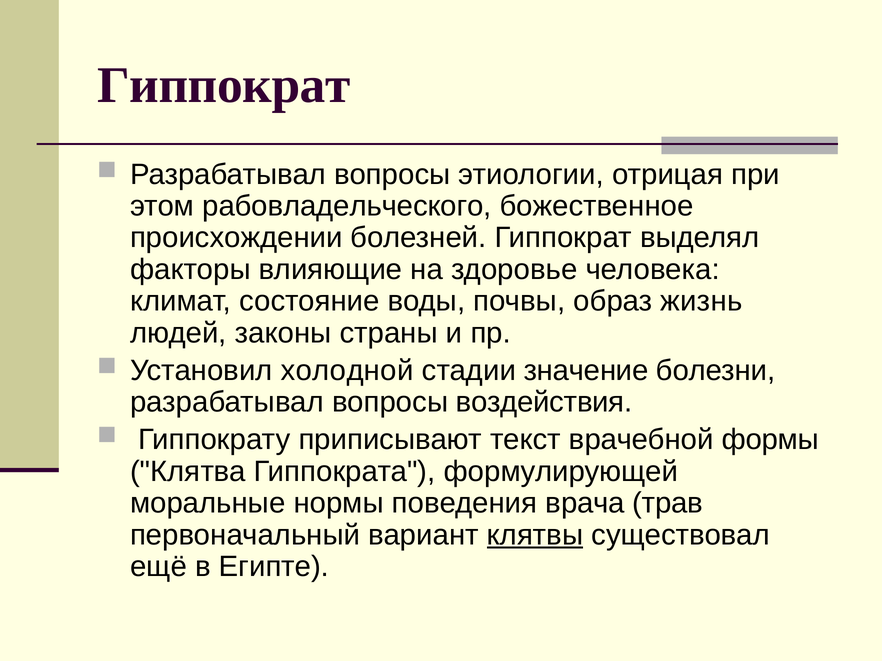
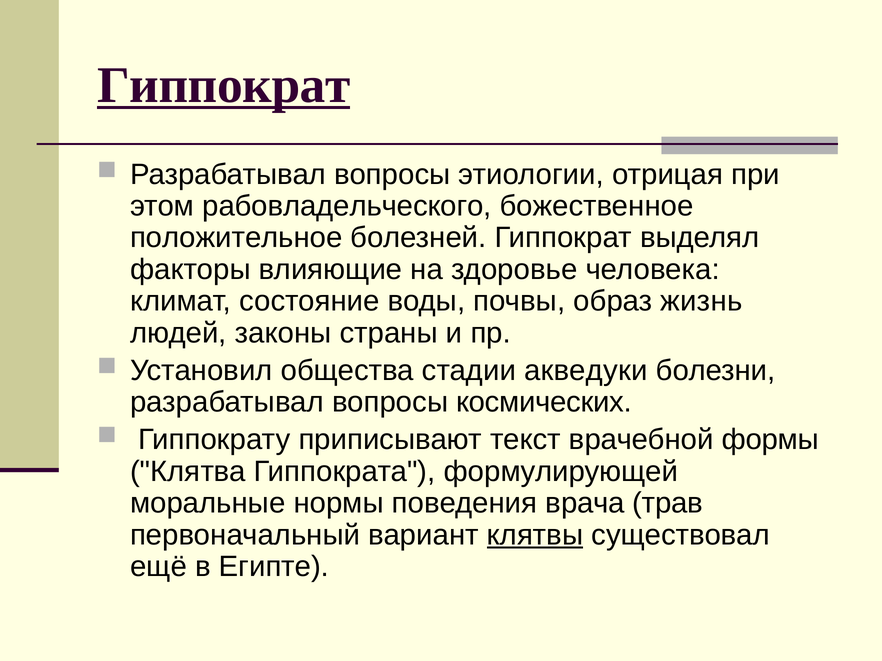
Гиппократ underline: none -> present (224, 86)
происхождении: происхождении -> положительное (236, 238)
холодной: холодной -> общества (347, 371)
значение: значение -> акведуки (586, 371)
воздействия: воздействия -> космических (544, 403)
